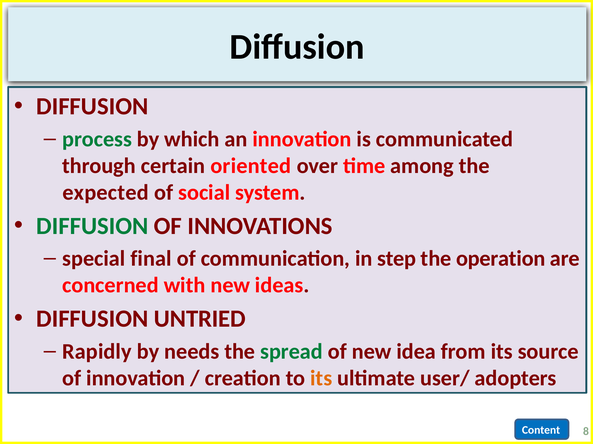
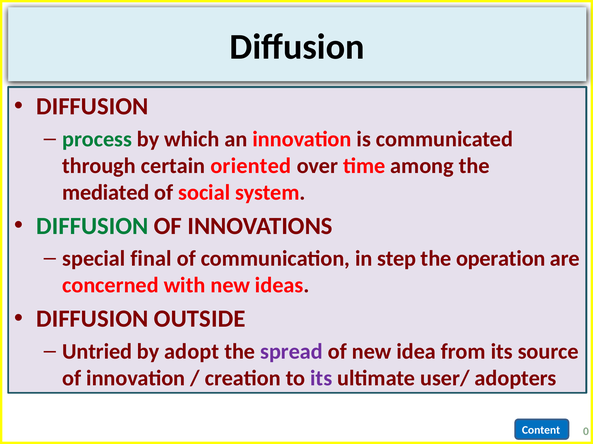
expected: expected -> mediated (106, 193)
UNTRIED: UNTRIED -> OUTSIDE (200, 319)
Rapidly: Rapidly -> Untried (97, 352)
needs: needs -> adopt (192, 352)
spread colour: green -> purple (292, 352)
its colour: orange -> purple (321, 379)
8: 8 -> 0 (586, 432)
